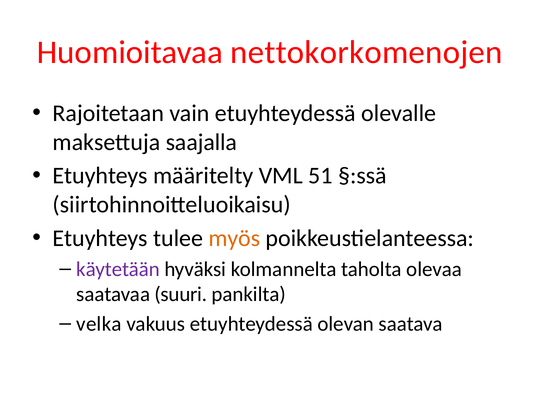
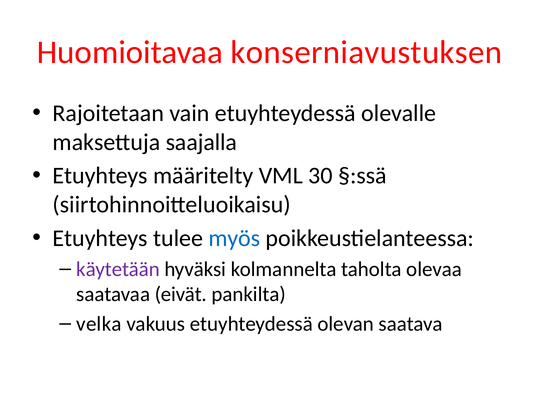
nettokorkomenojen: nettokorkomenojen -> konserniavustuksen (366, 52)
51: 51 -> 30 (320, 176)
myös colour: orange -> blue (234, 238)
suuri: suuri -> eivät (181, 294)
